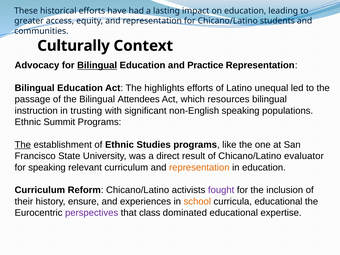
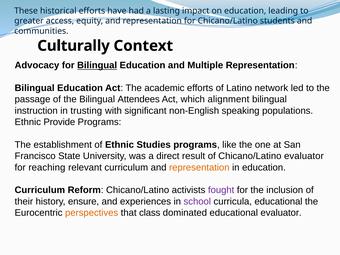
Practice: Practice -> Multiple (205, 65)
highlights: highlights -> academic (164, 88)
unequal: unequal -> network (271, 88)
resources: resources -> alignment (228, 99)
Summit: Summit -> Provide (59, 122)
The underline: present -> none (23, 145)
for speaking: speaking -> reaching (47, 167)
school colour: orange -> purple (197, 201)
perspectives colour: purple -> orange (92, 213)
educational expertise: expertise -> evaluator (281, 213)
